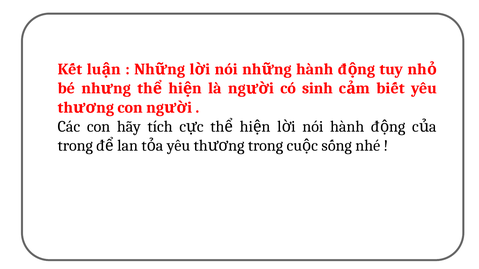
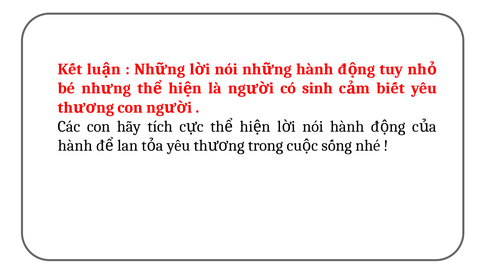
trong: trong -> hành (75, 146)
